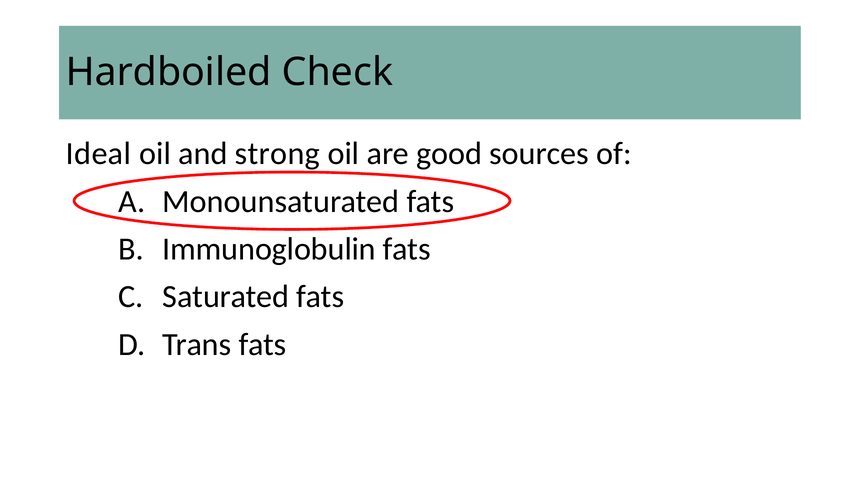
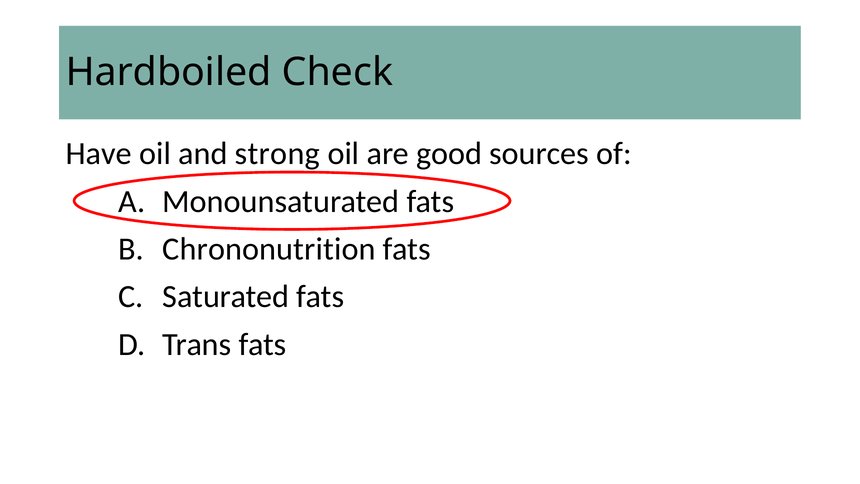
Ideal: Ideal -> Have (99, 154)
Immunoglobulin: Immunoglobulin -> Chrononutrition (269, 249)
